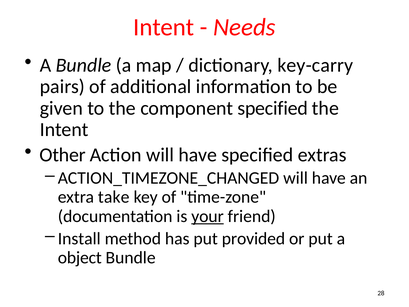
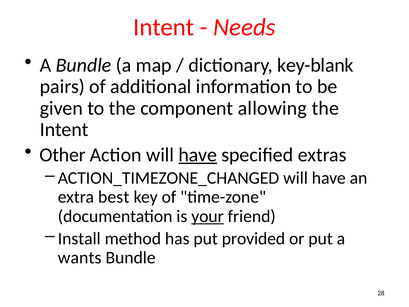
key-carry: key-carry -> key-blank (315, 65)
component specified: specified -> allowing (272, 108)
have underline: none -> present (198, 155)
take: take -> best (114, 197)
object: object -> wants (80, 257)
